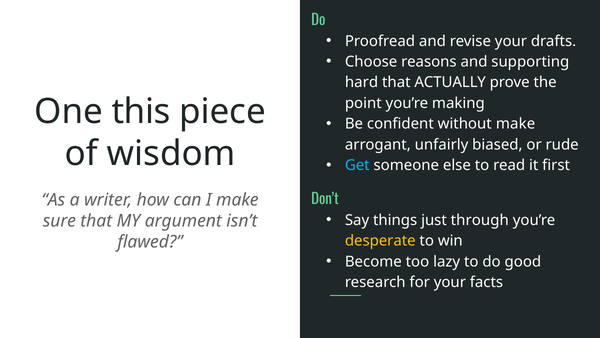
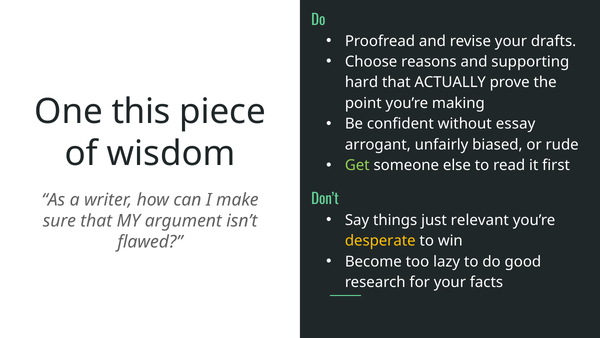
without make: make -> essay (516, 124)
Get colour: light blue -> light green (357, 165)
through: through -> relevant (480, 220)
